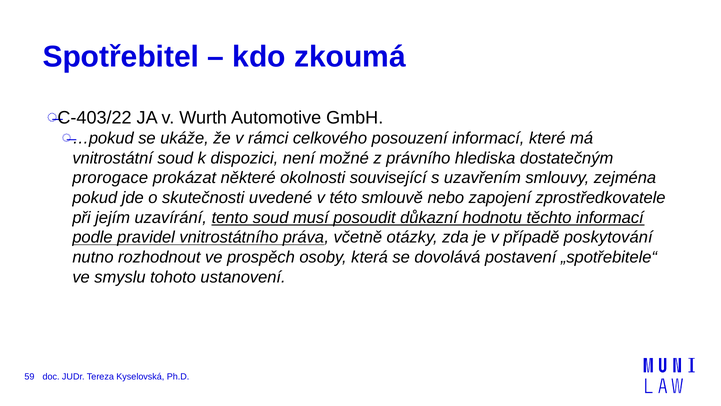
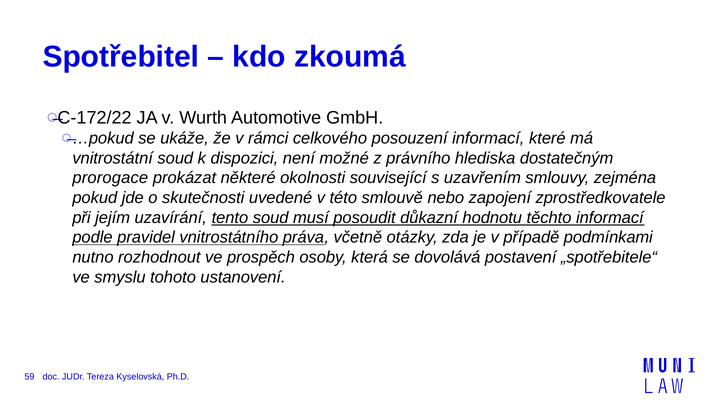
C-403/22: C-403/22 -> C-172/22 (95, 118)
poskytování: poskytování -> podmínkami (608, 237)
